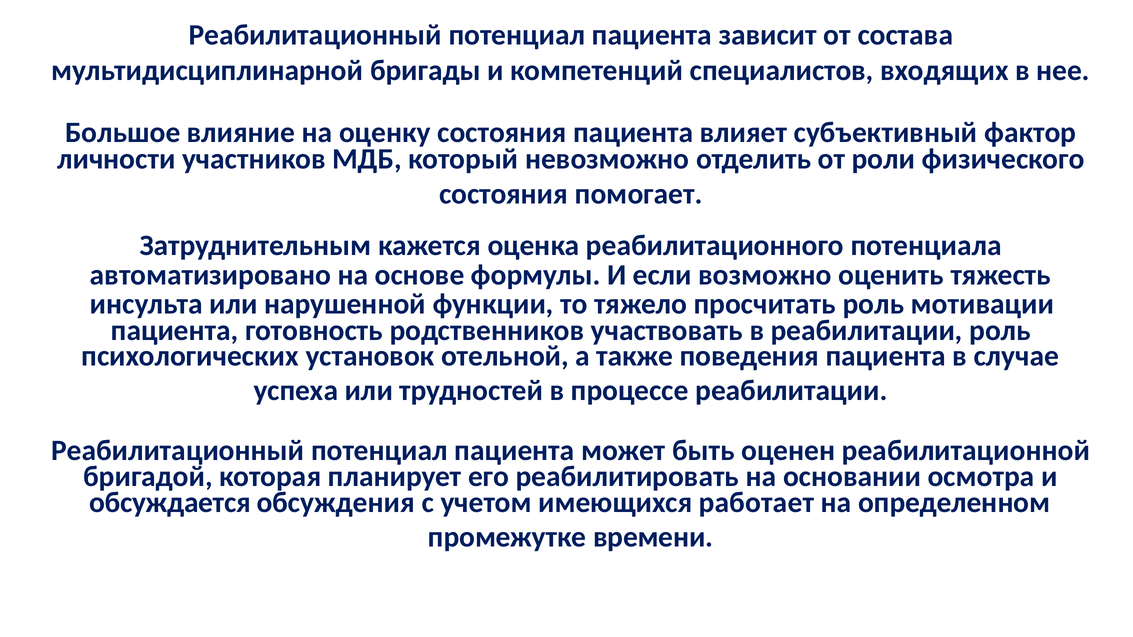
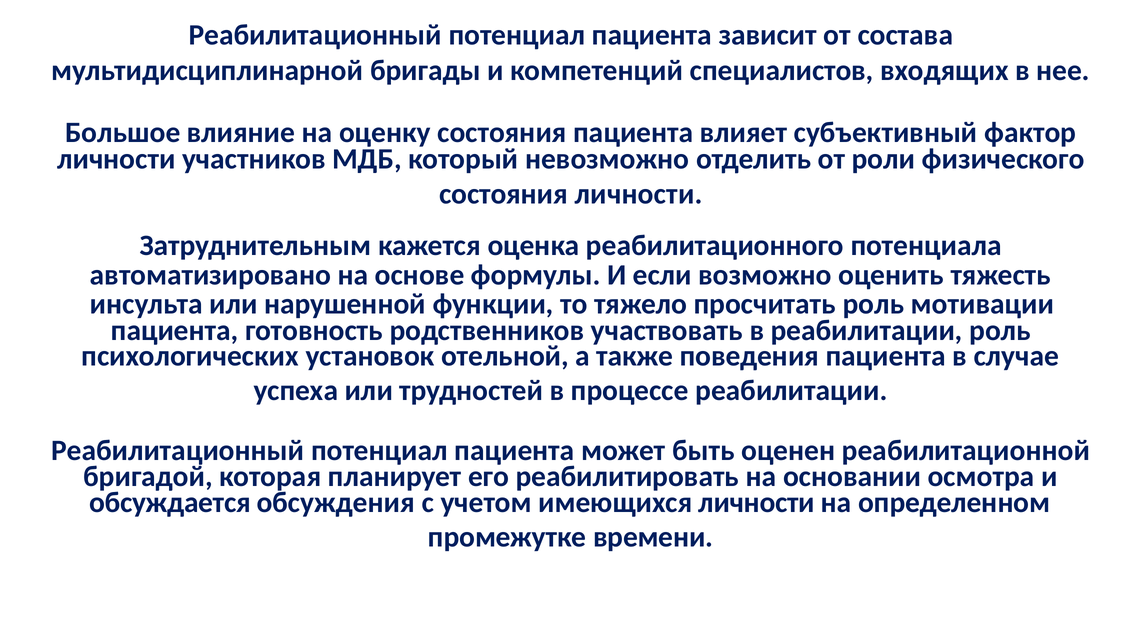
состояния помогает: помогает -> личности (639, 194)
имеющихся работает: работает -> личности (757, 503)
